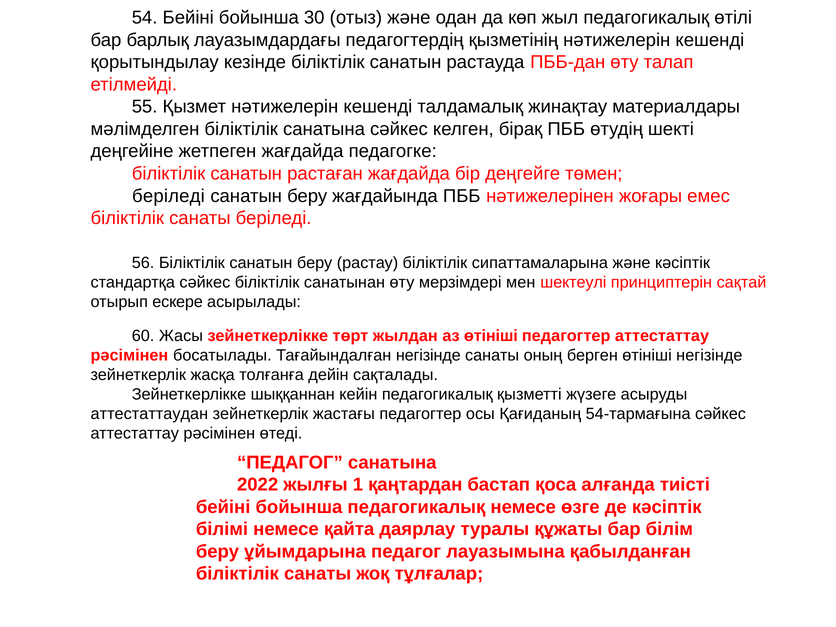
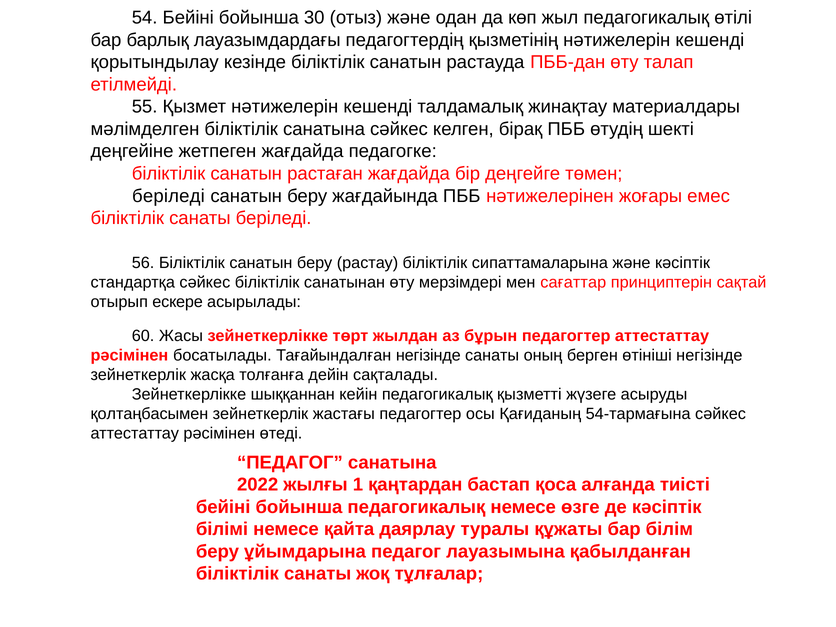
шектеулі: шектеулі -> сағаттар (573, 283)
аз өтініші: өтініші -> бұрын (491, 336)
аттестаттаудан: аттестаттаудан -> қолтаңбасымен (149, 414)
